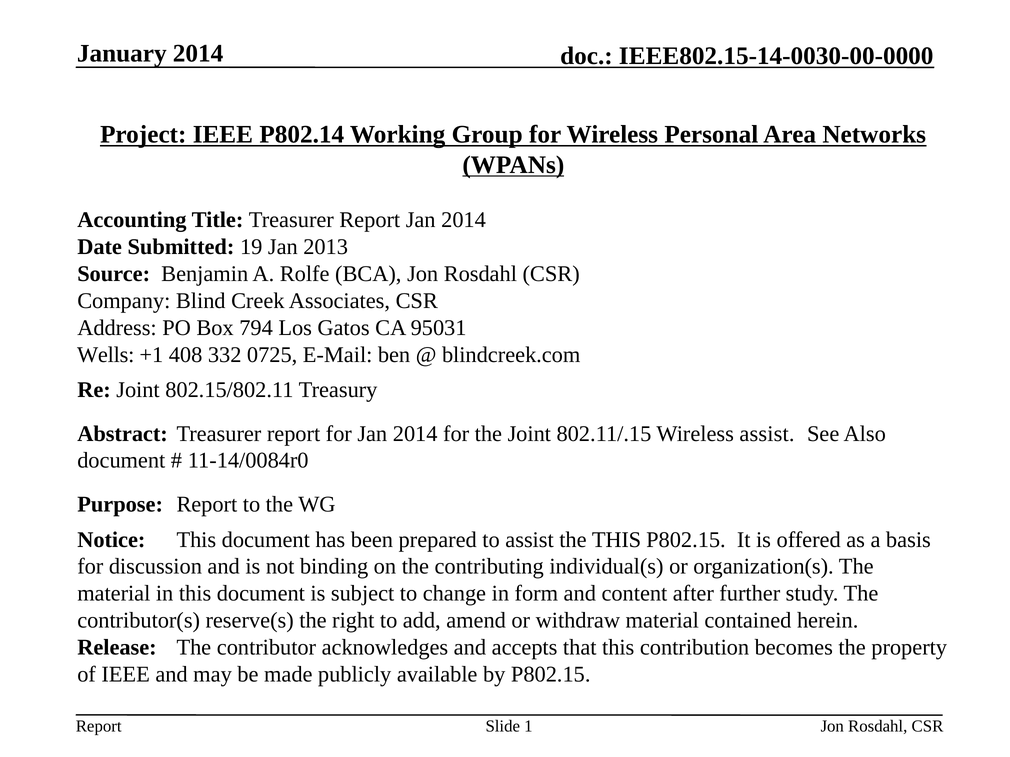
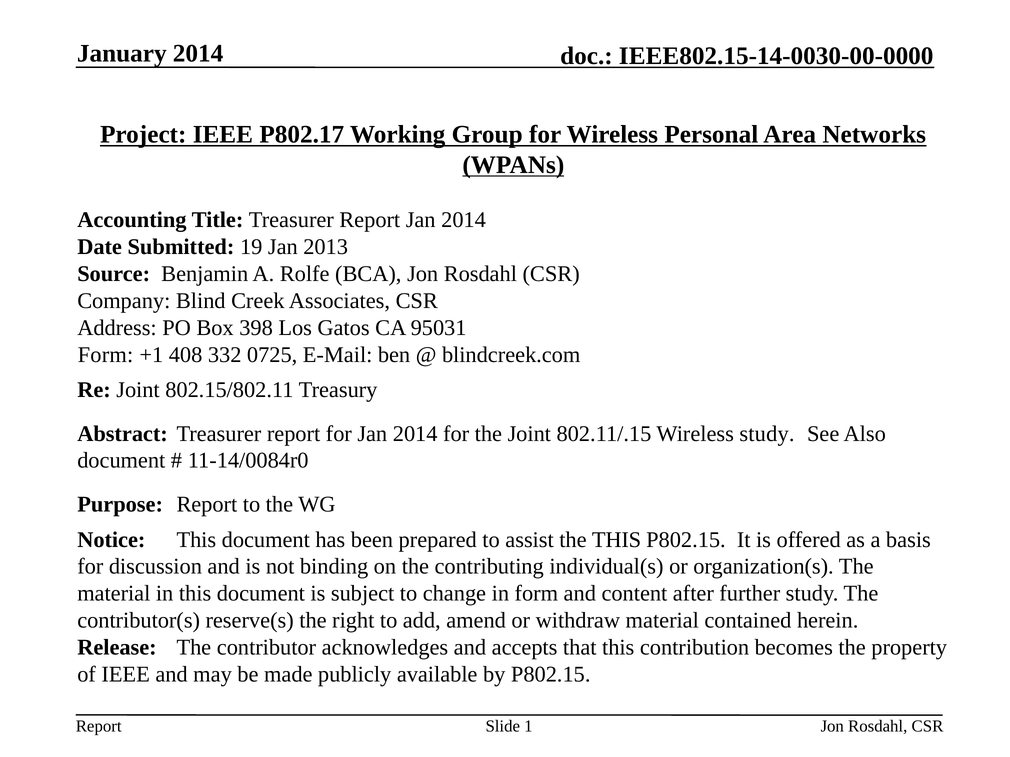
P802.14: P802.14 -> P802.17 (302, 135)
794: 794 -> 398 (256, 328)
Wells: Wells -> Form (105, 355)
Wireless assist: assist -> study (767, 434)
